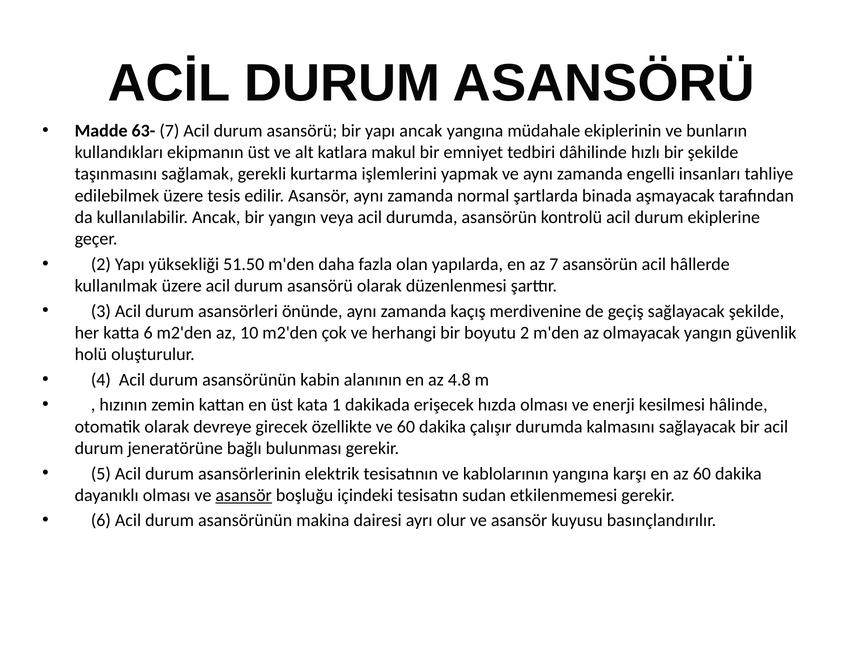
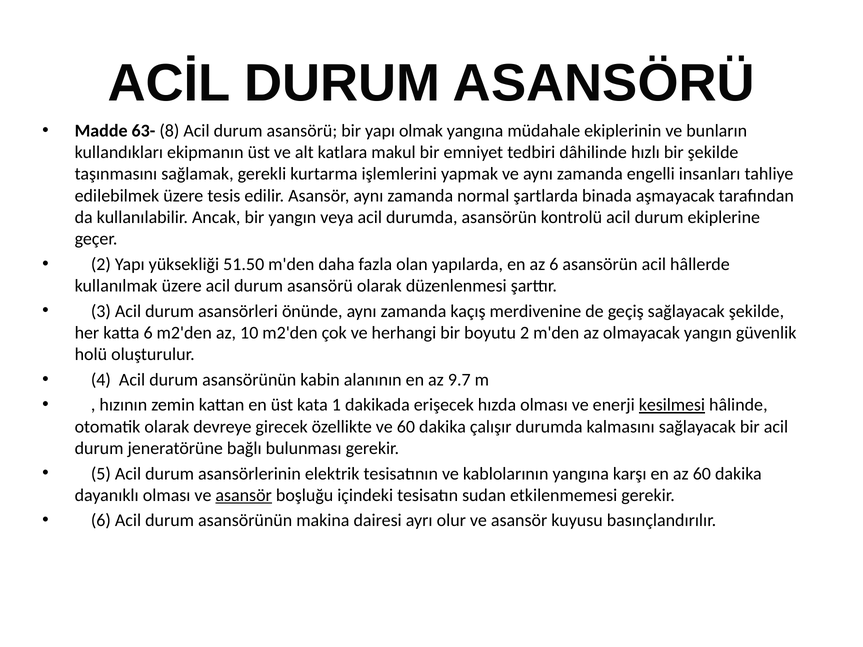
63- 7: 7 -> 8 (169, 131)
yapı ancak: ancak -> olmak (421, 131)
az 7: 7 -> 6 (554, 264)
4.8: 4.8 -> 9.7 (459, 380)
kesilmesi underline: none -> present (672, 405)
